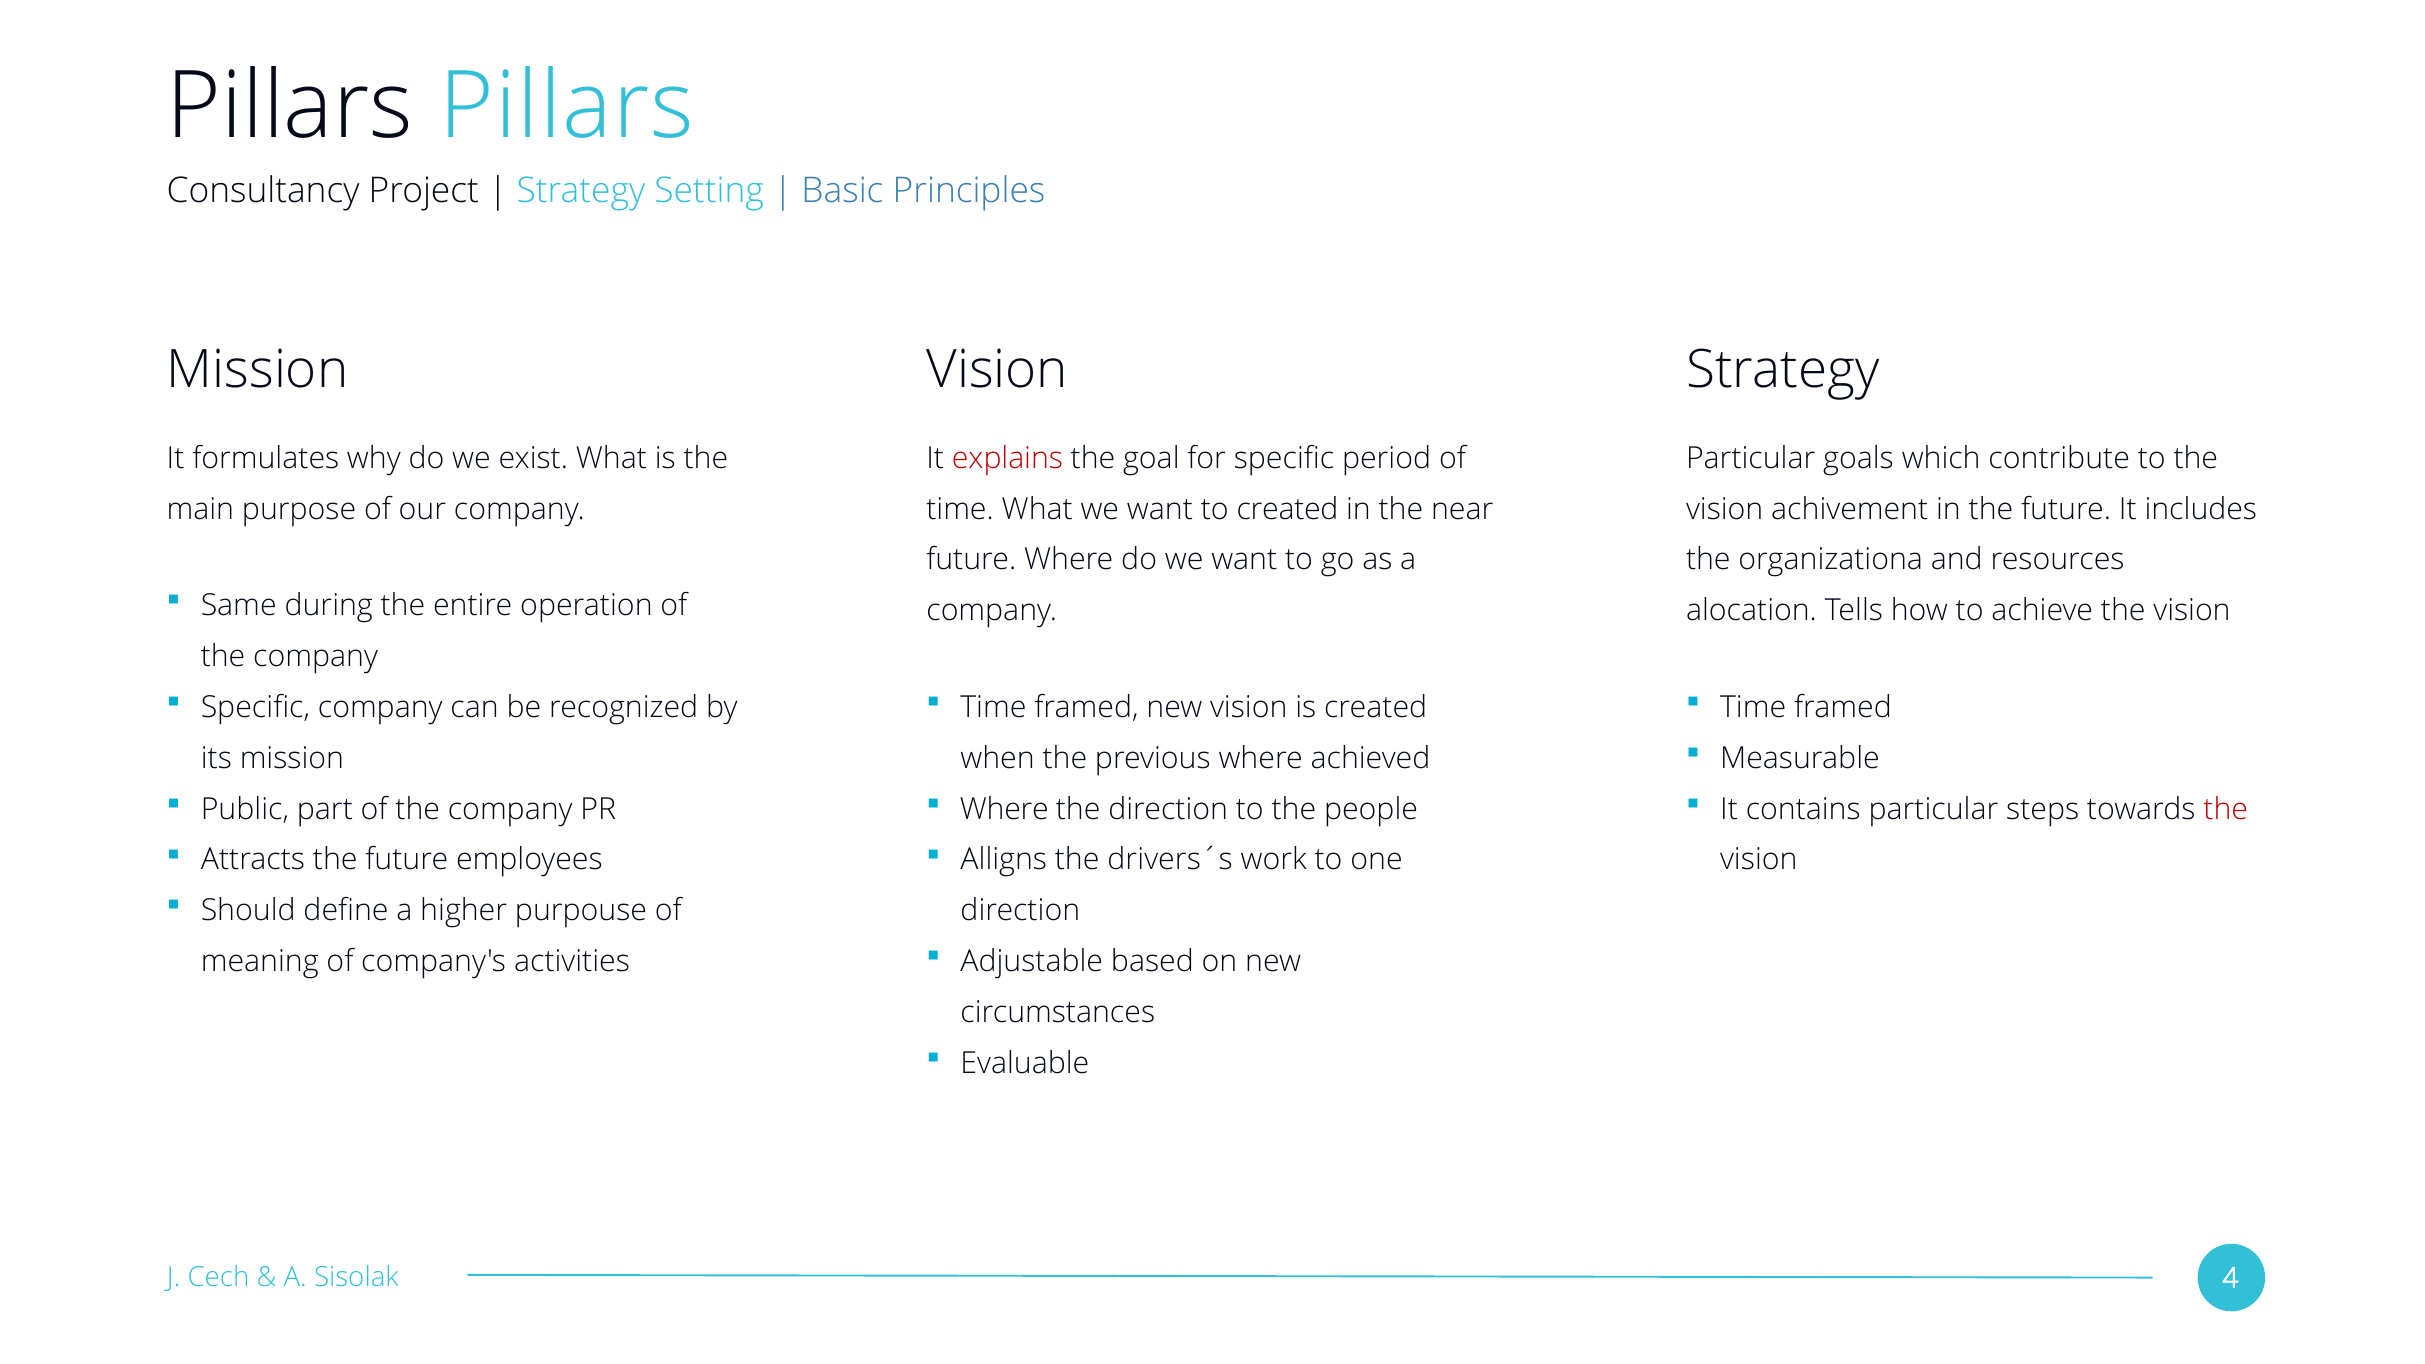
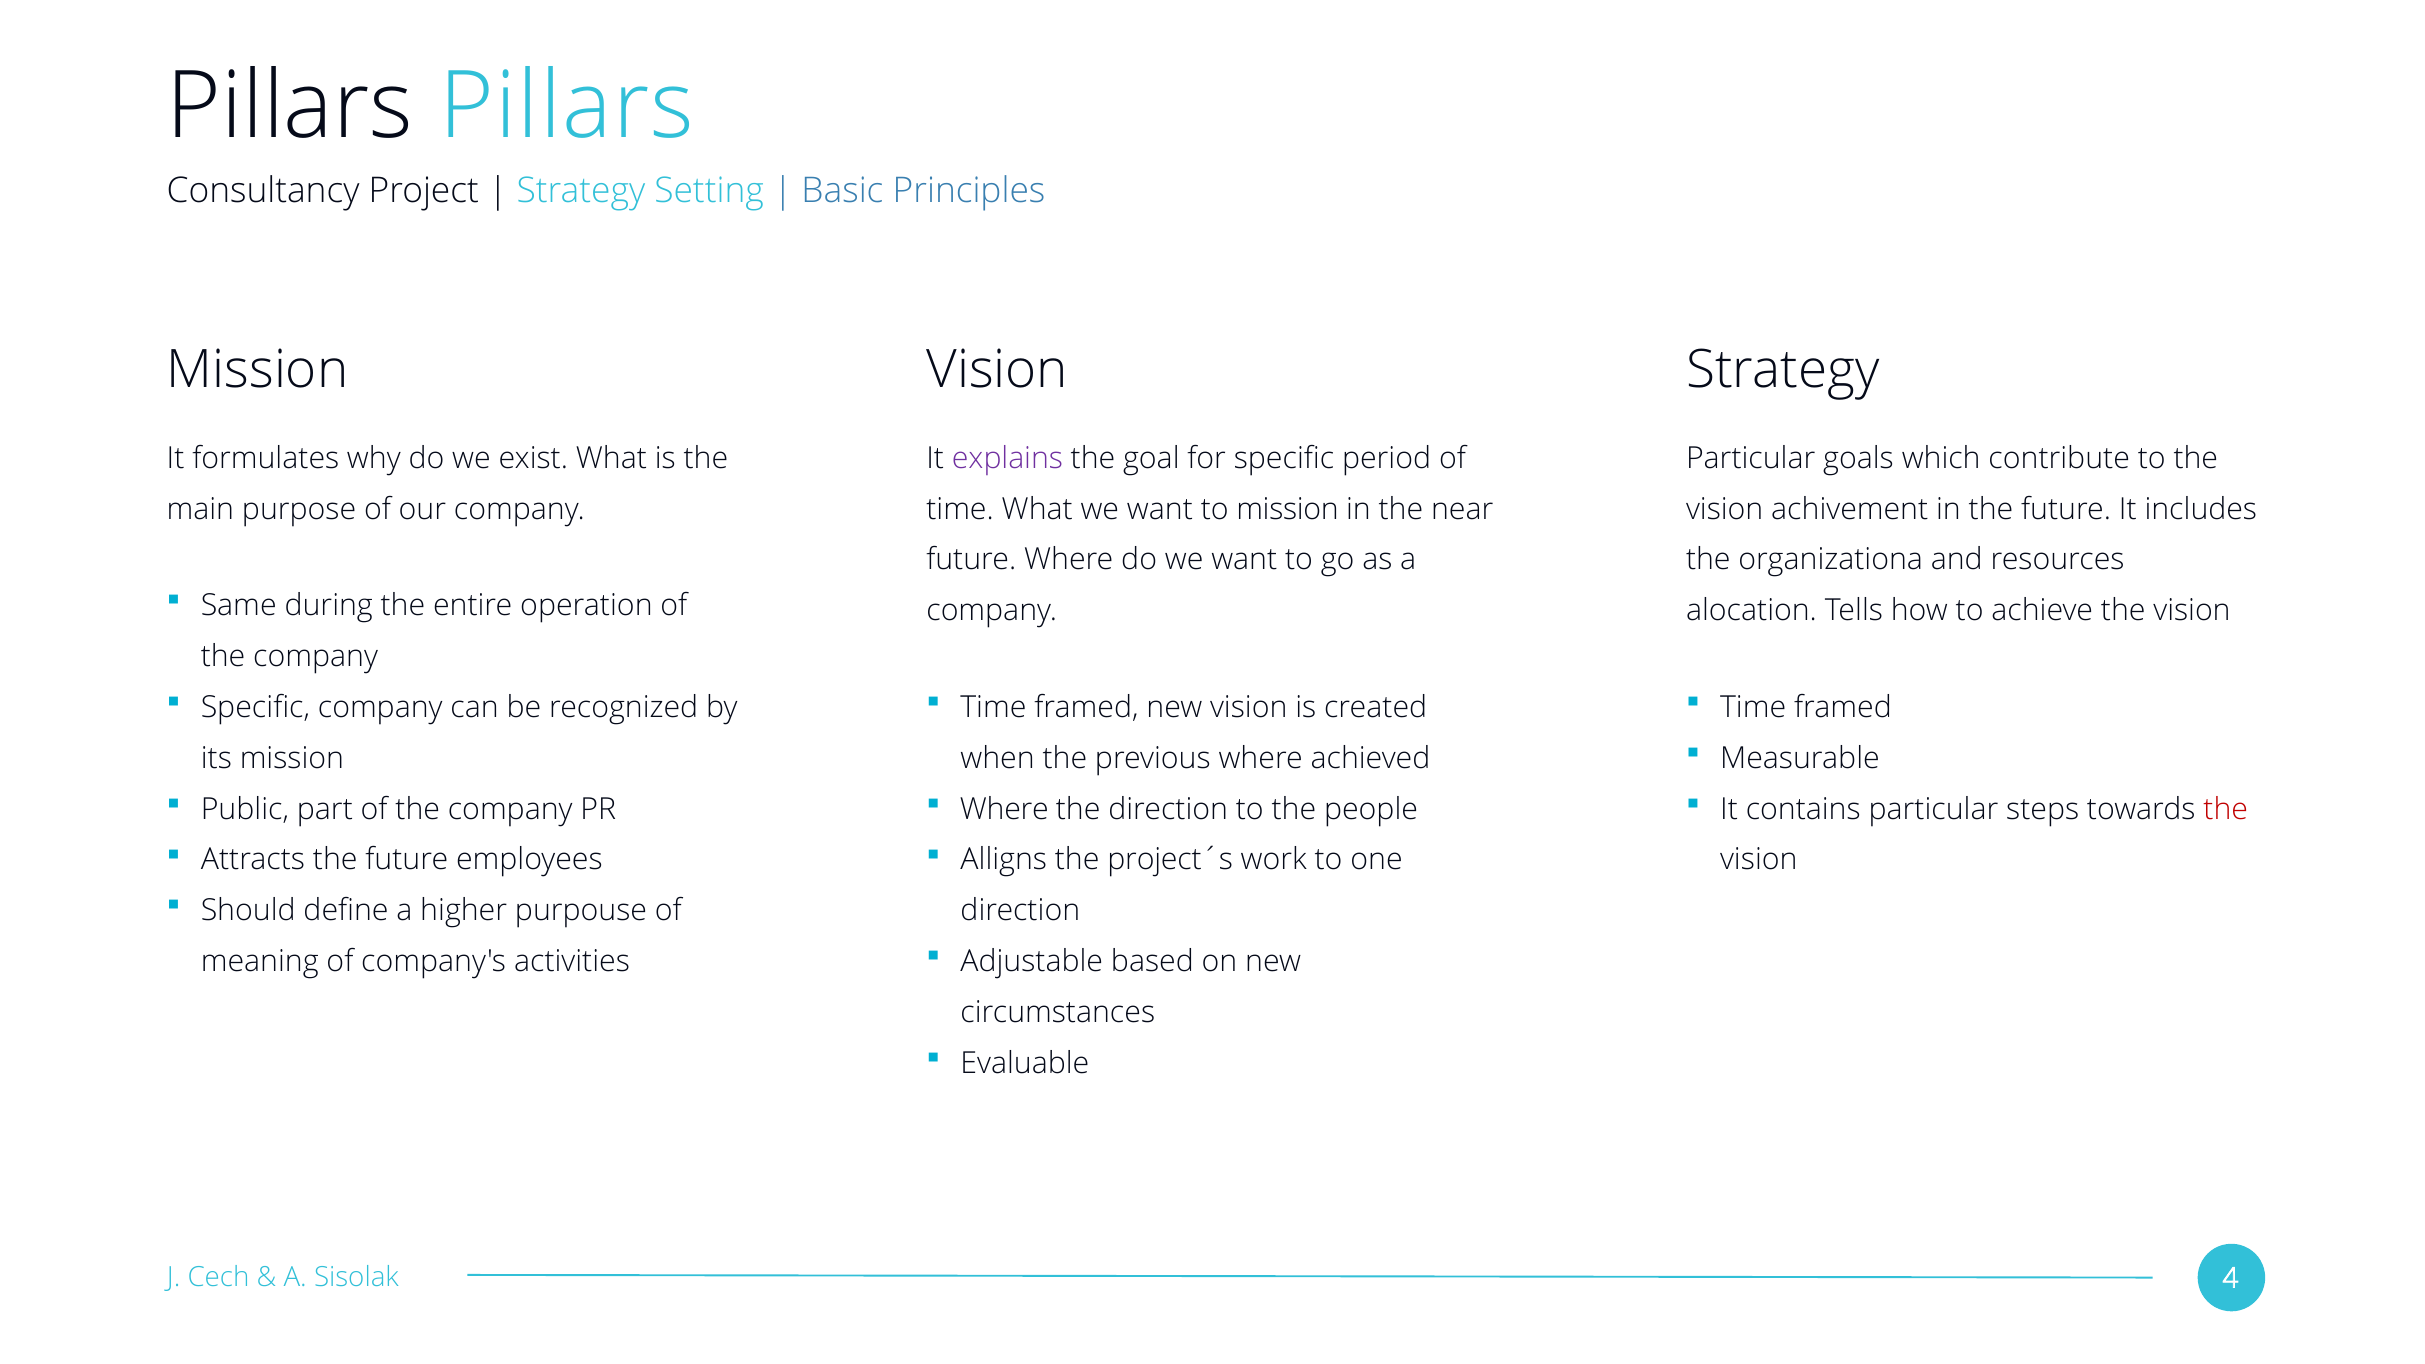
explains colour: red -> purple (1007, 458)
to created: created -> mission (1288, 509)
drivers´s: drivers´s -> project´s (1170, 860)
